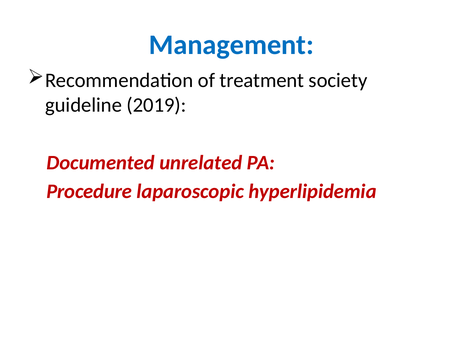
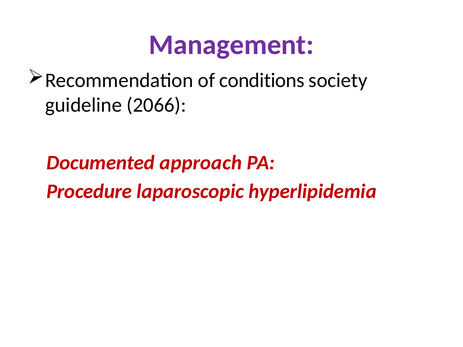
Management colour: blue -> purple (231, 45)
treatment: treatment -> conditions (262, 80)
2019: 2019 -> 2066 (156, 105)
unrelated: unrelated -> approach (201, 163)
